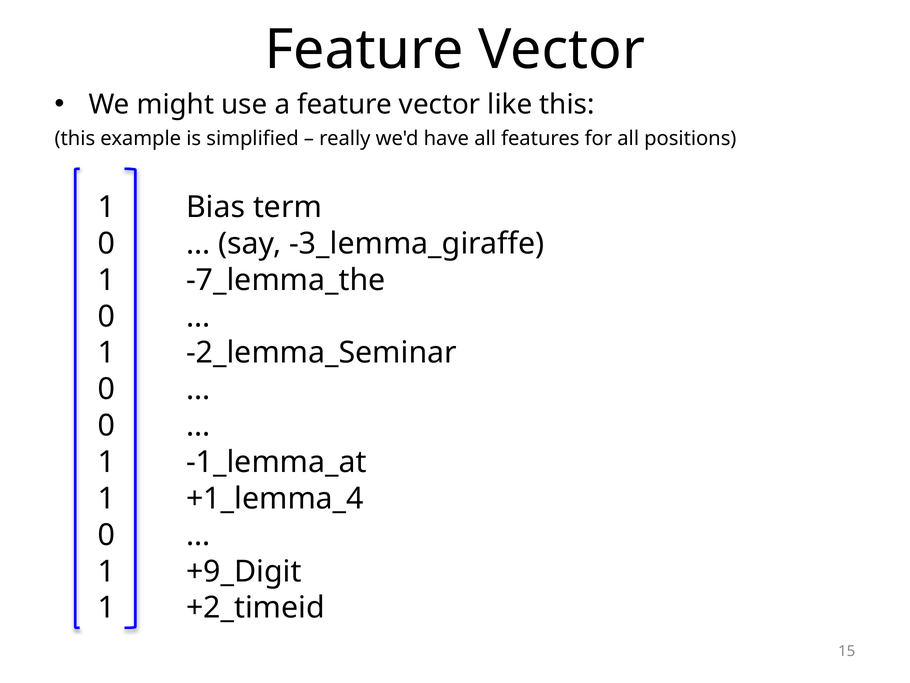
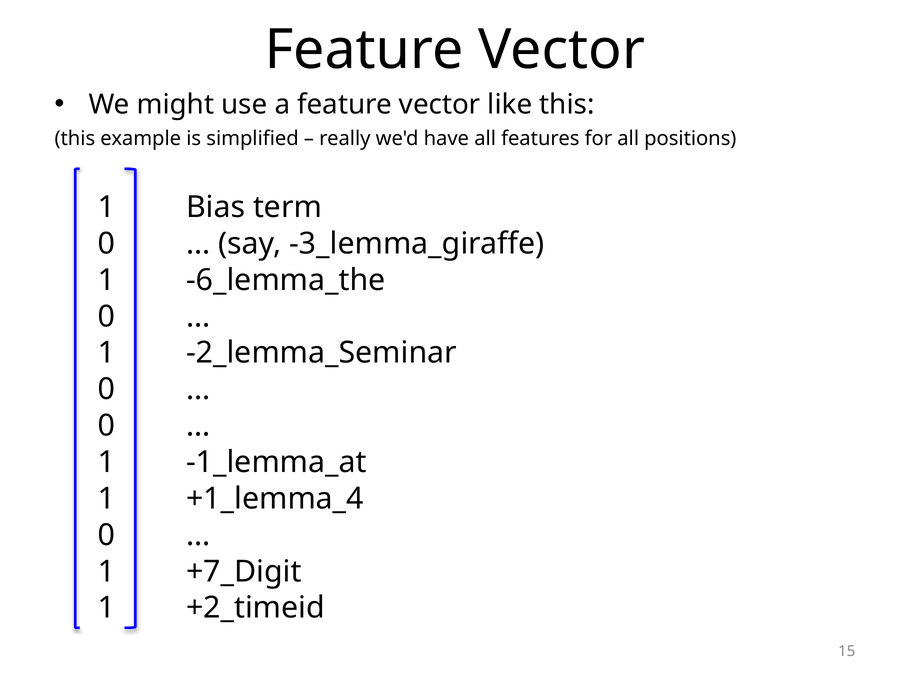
-7_lemma_the: -7_lemma_the -> -6_lemma_the (286, 280)
+9_Digit: +9_Digit -> +7_Digit (244, 571)
